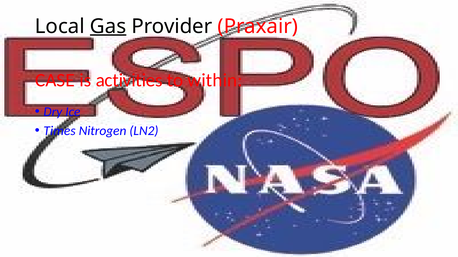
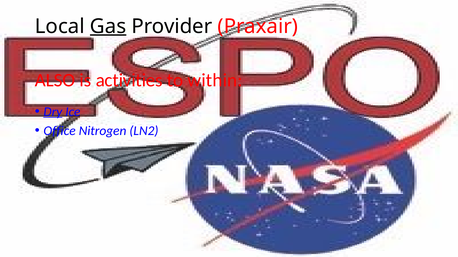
CASE: CASE -> ALSO (55, 80)
Dry underline: none -> present (53, 112)
Times: Times -> Office (60, 131)
